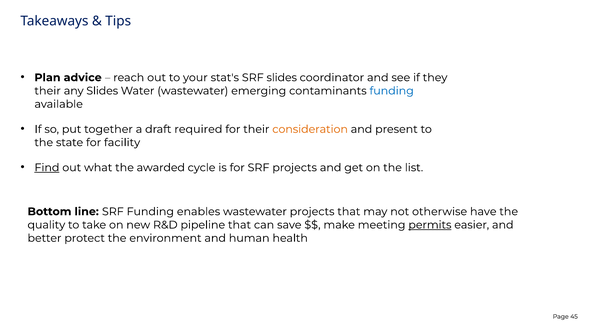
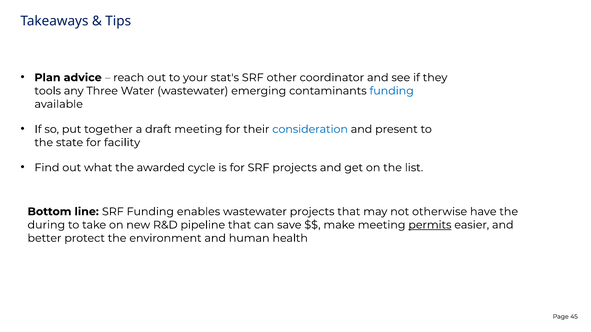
SRF slides: slides -> other (282, 78)
their: their -> tools (48, 91)
any Slides: Slides -> Three (102, 91)
draft required: required -> meeting (198, 129)
consideration colour: orange -> blue (310, 129)
Find underline: present -> none (47, 168)
quality: quality -> during (46, 225)
